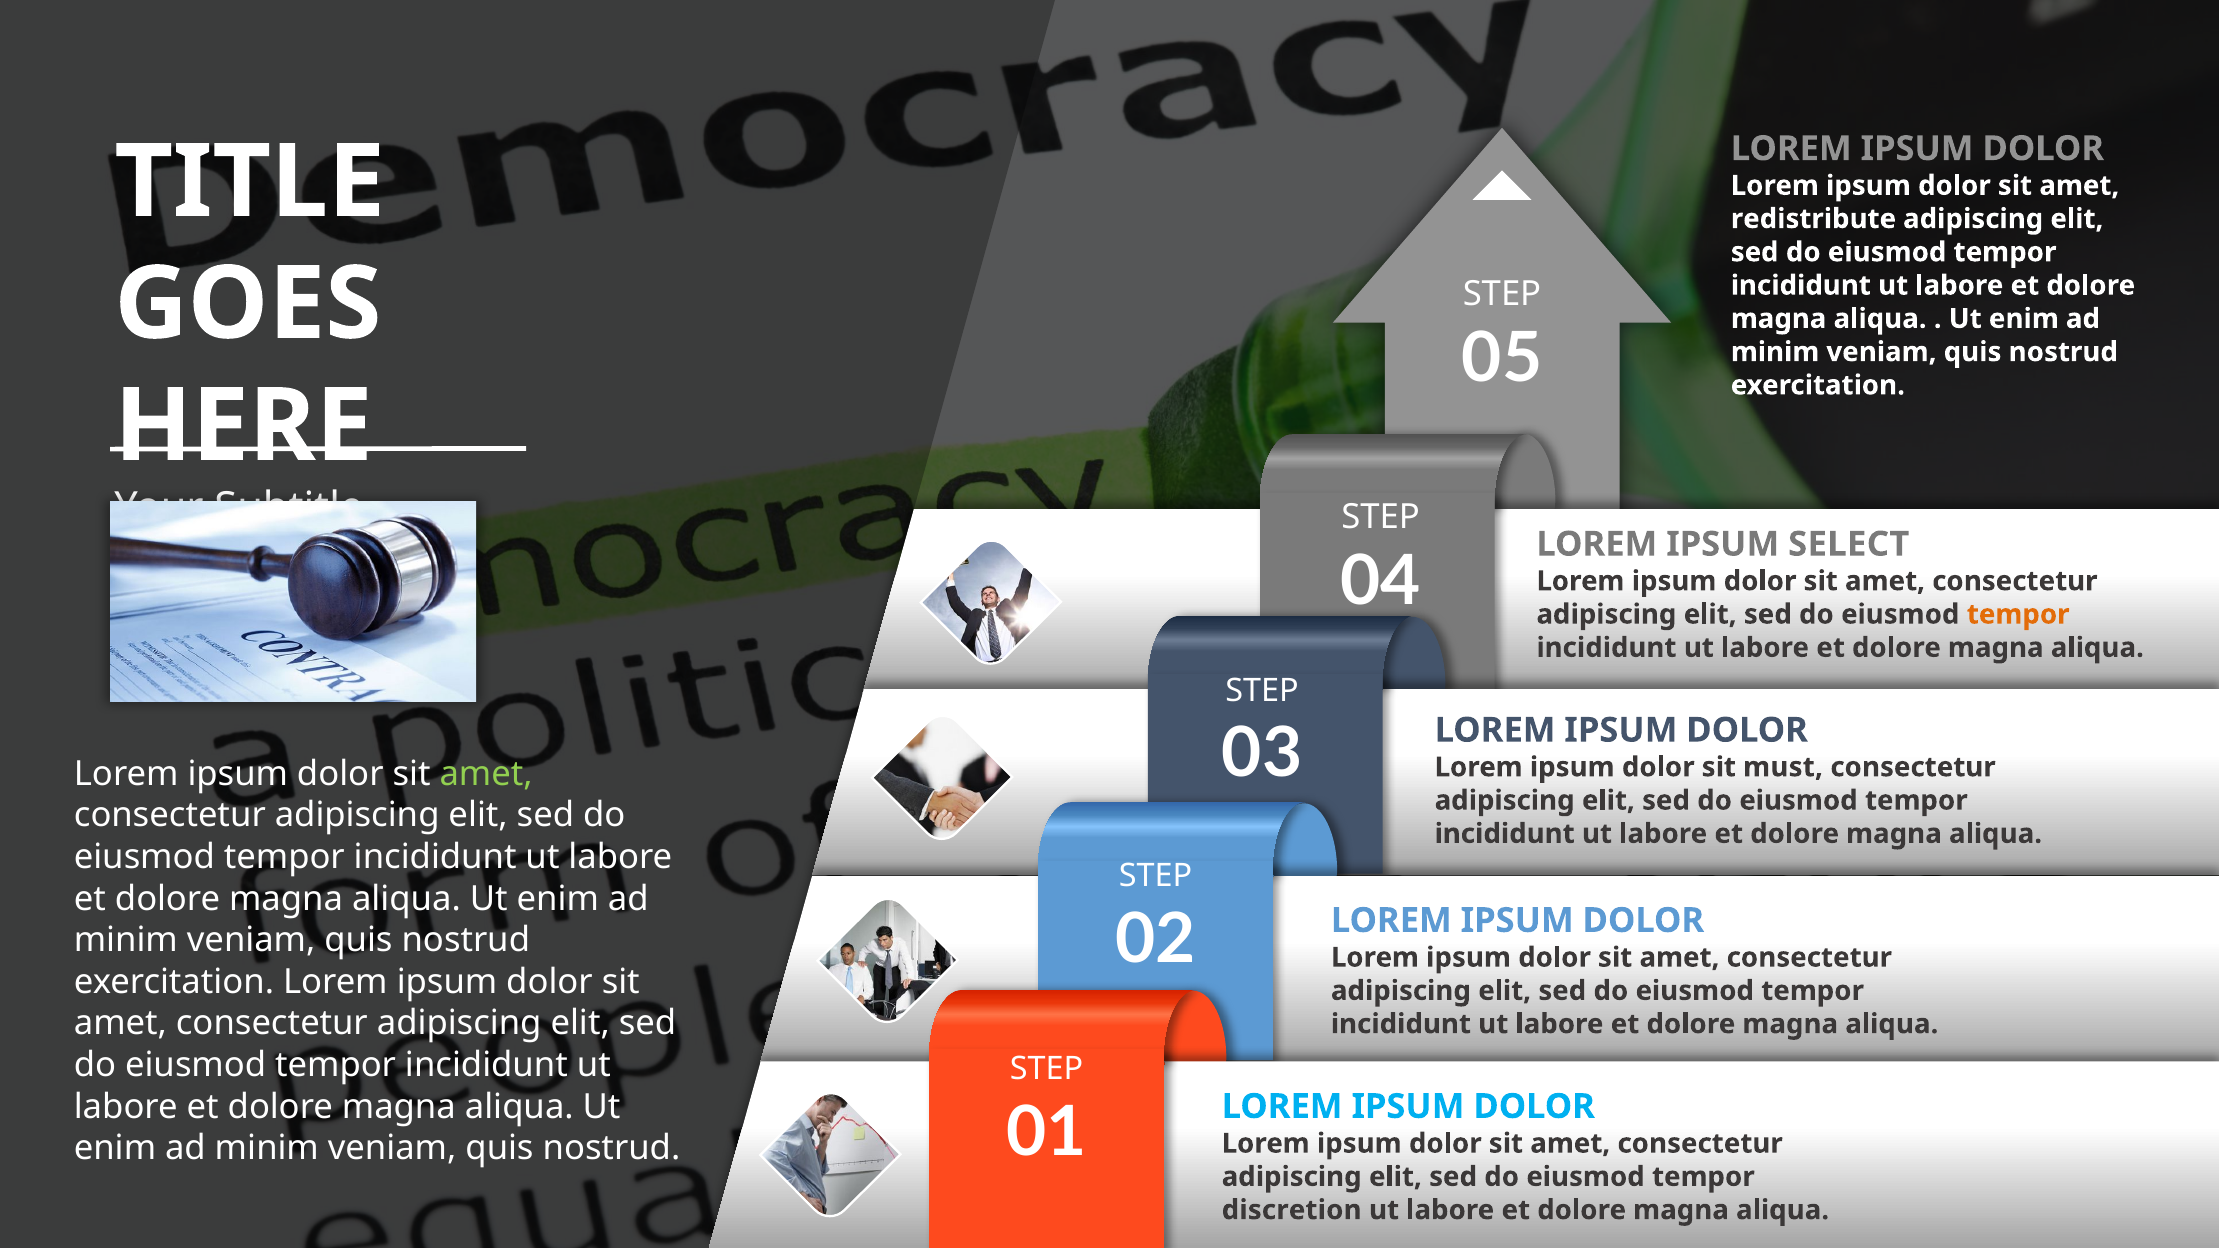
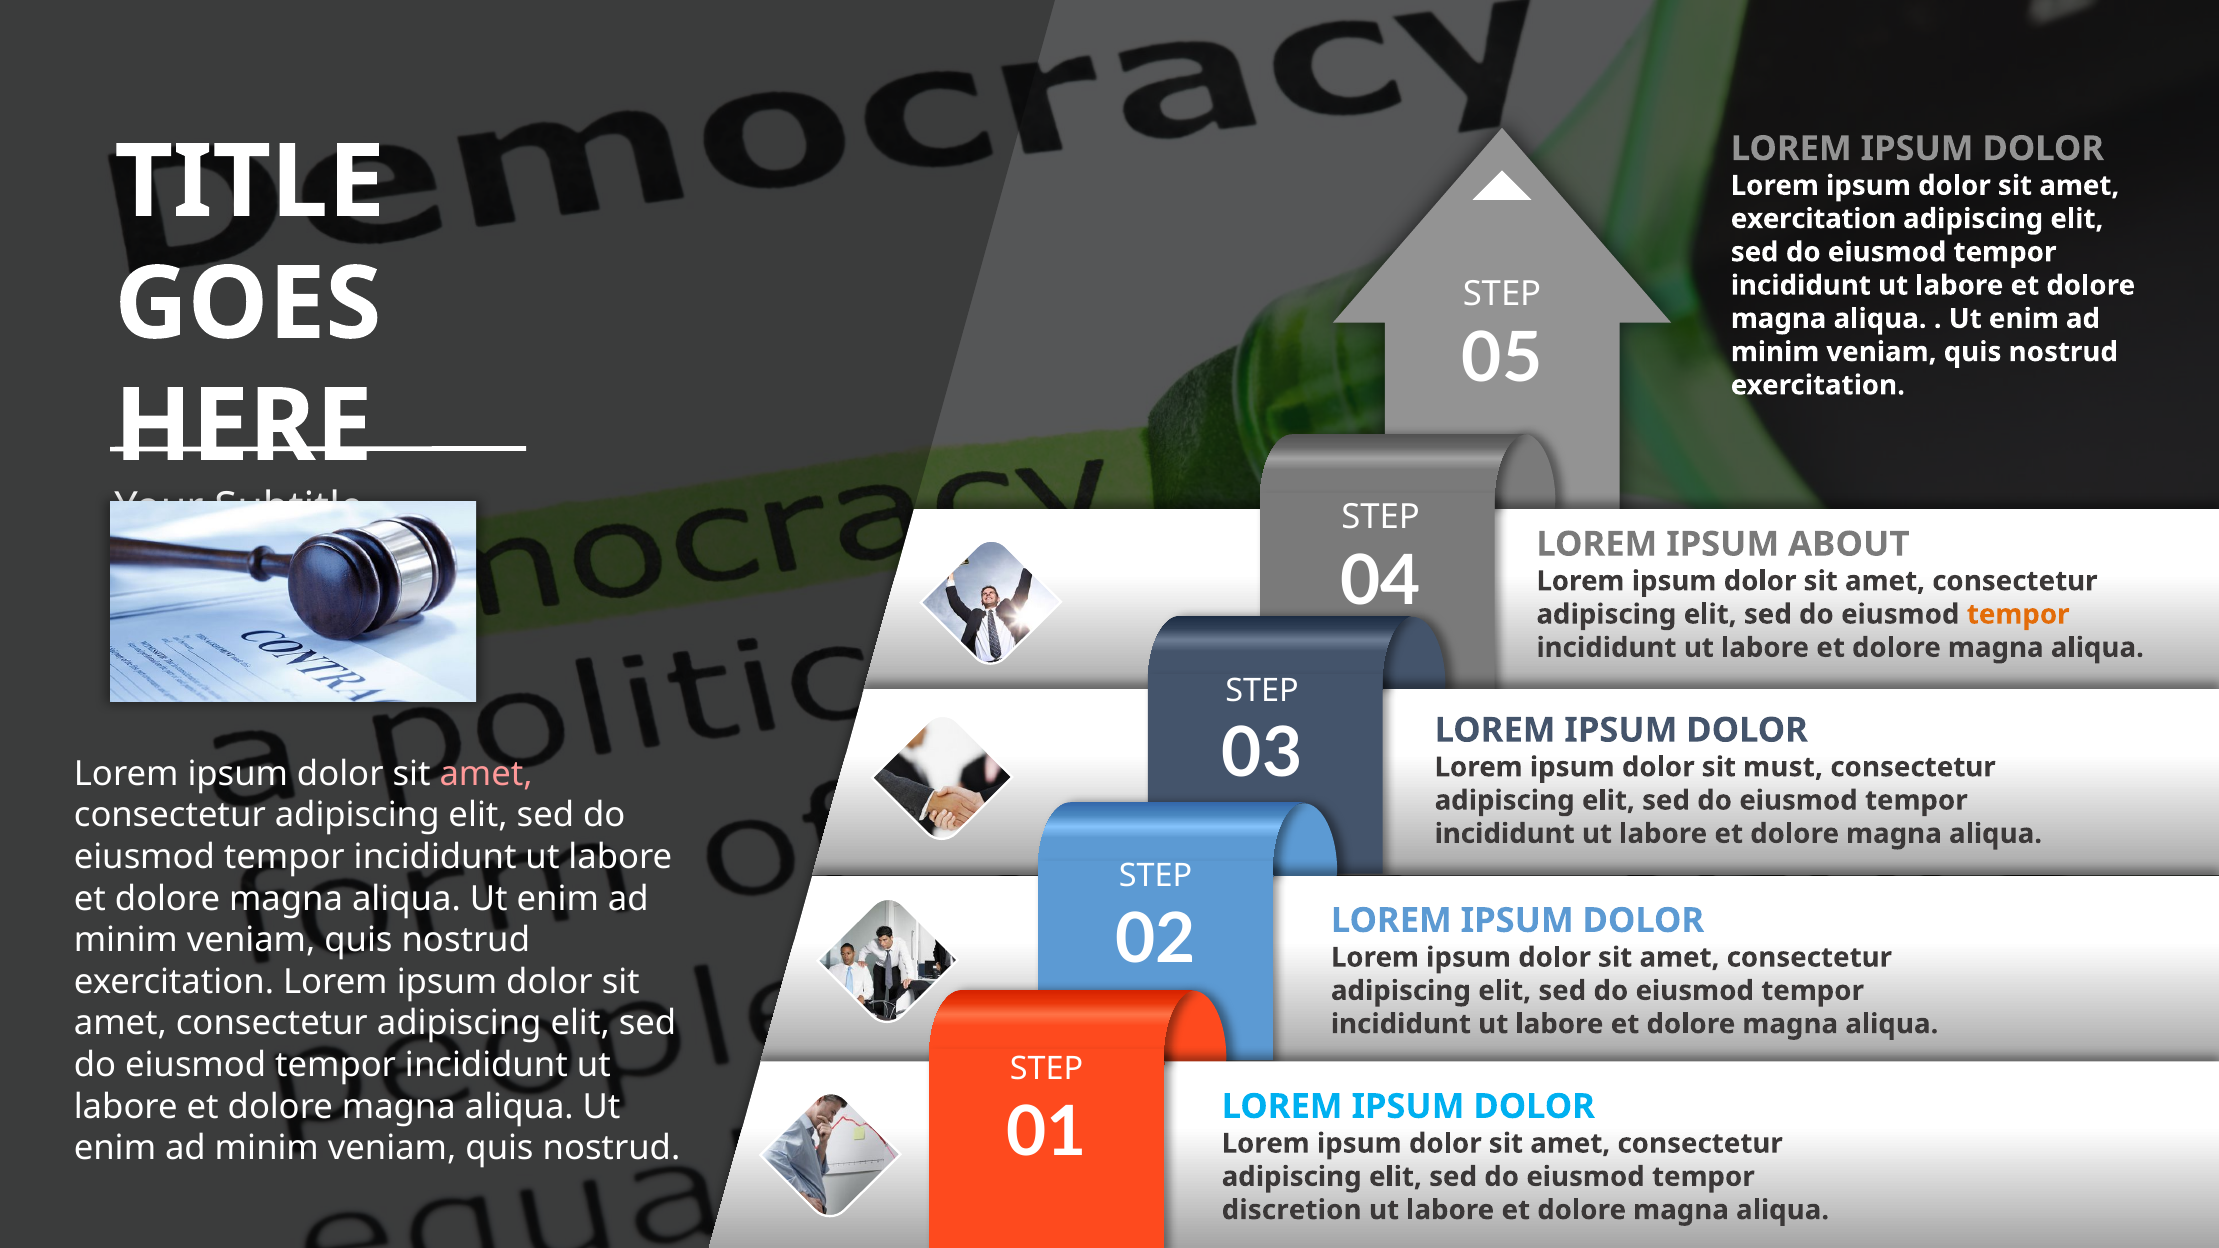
redistribute: redistribute -> exercitation (1814, 219)
SELECT: SELECT -> ABOUT (1849, 544)
amet colour: light green -> pink (486, 774)
